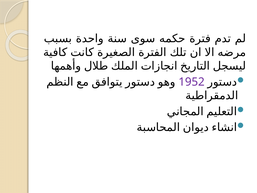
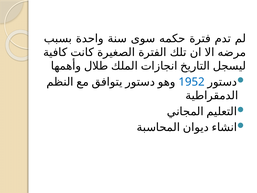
1952 colour: purple -> blue (192, 82)
